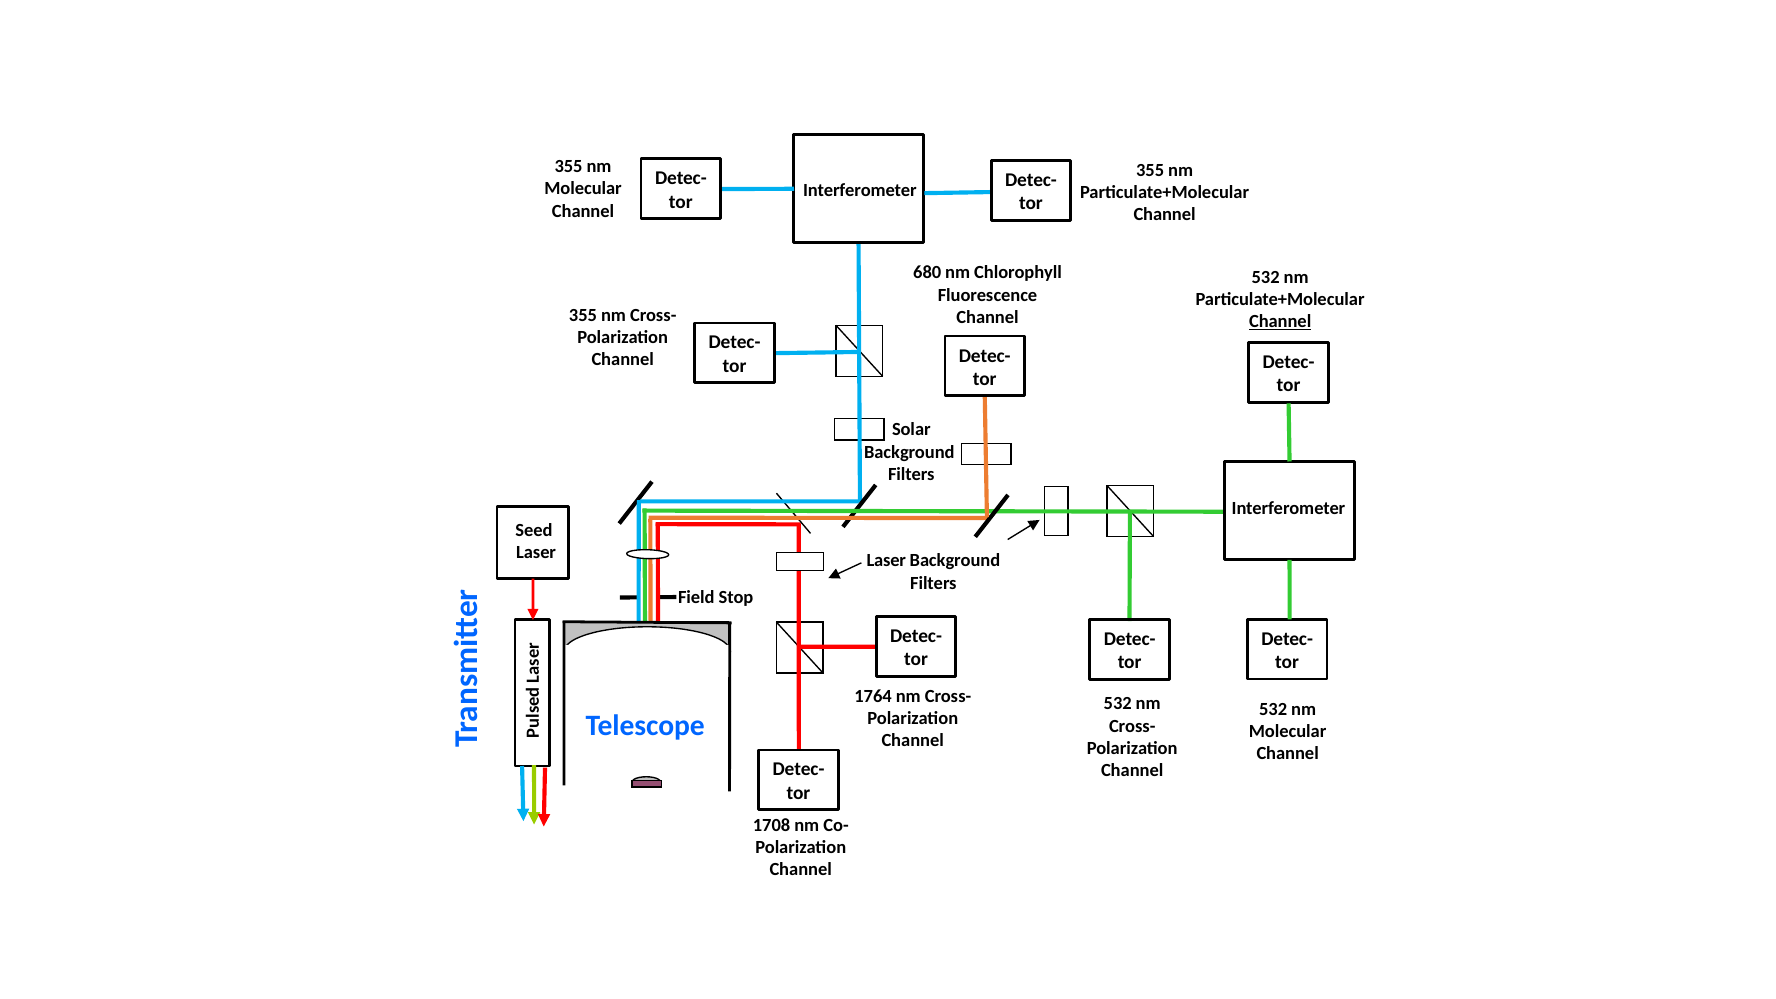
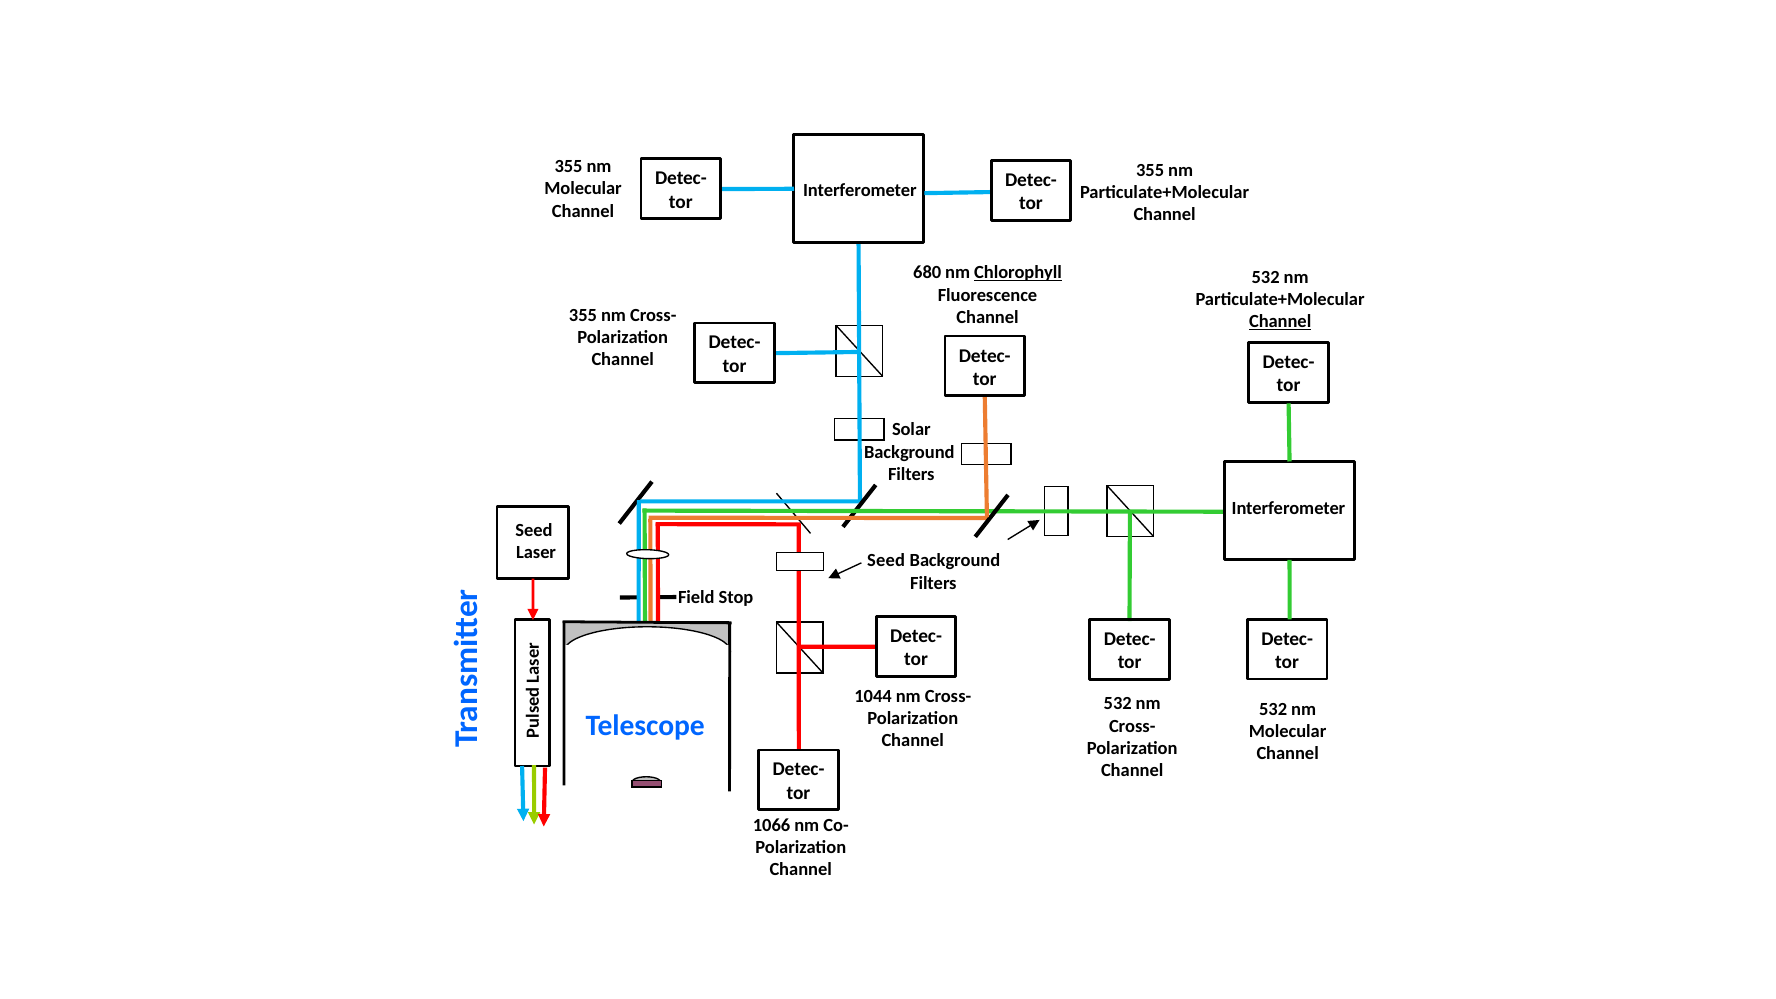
Chlorophyll underline: none -> present (1018, 273)
Laser: Laser -> Seed (886, 561)
1764: 1764 -> 1044 (873, 696)
1708: 1708 -> 1066 (772, 825)
